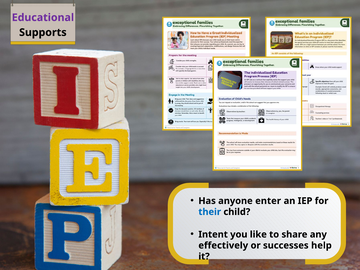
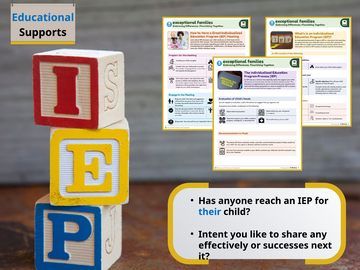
Educational colour: purple -> blue (43, 18)
enter: enter -> reach (268, 201)
help: help -> next (322, 245)
